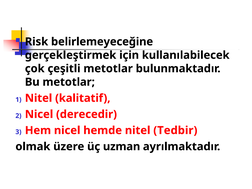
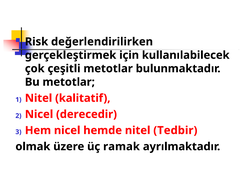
belirlemeyeceğine: belirlemeyeceğine -> değerlendirilirken (102, 42)
uzman: uzman -> ramak (121, 147)
